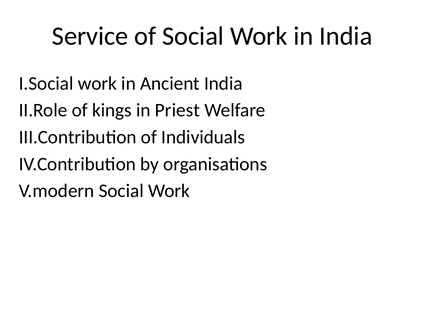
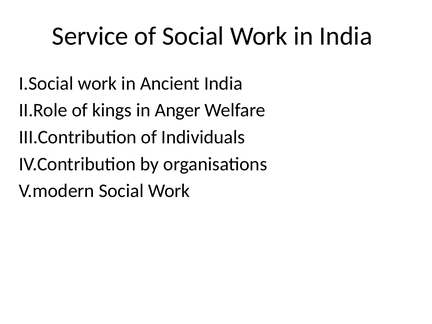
Priest: Priest -> Anger (178, 110)
